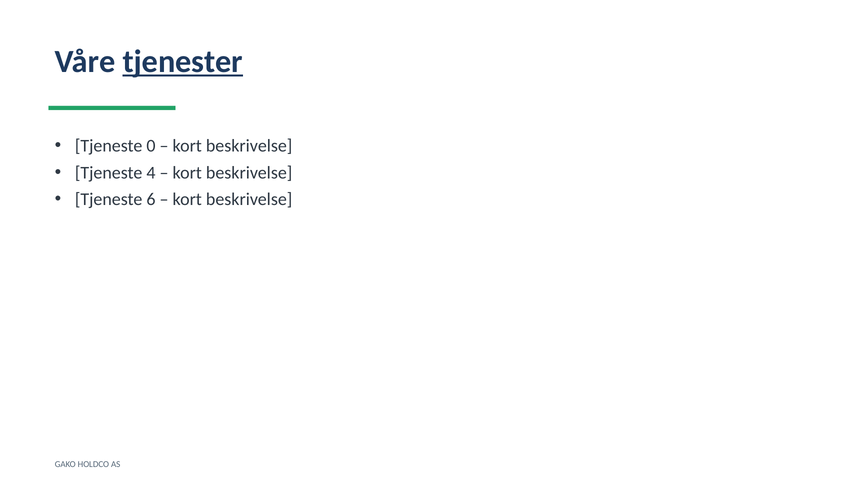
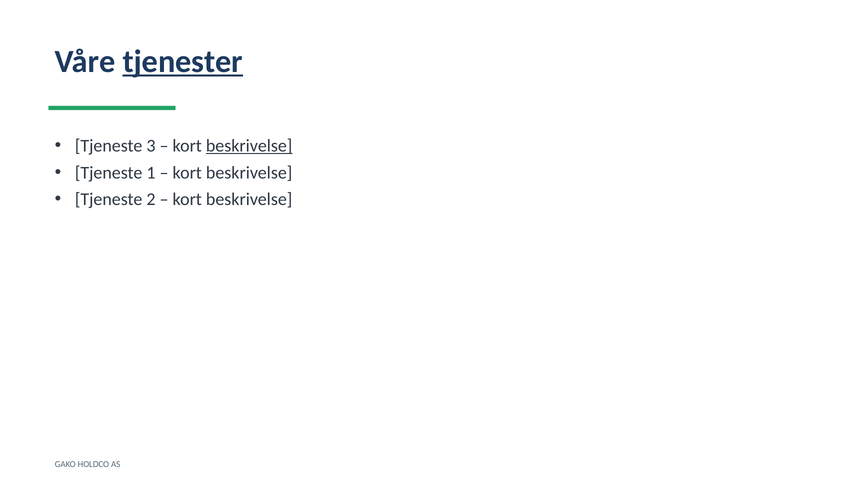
0: 0 -> 3 (151, 146)
beskrivelse underline: none -> present (249, 146)
4: 4 -> 1 (151, 173)
6: 6 -> 2 (151, 200)
